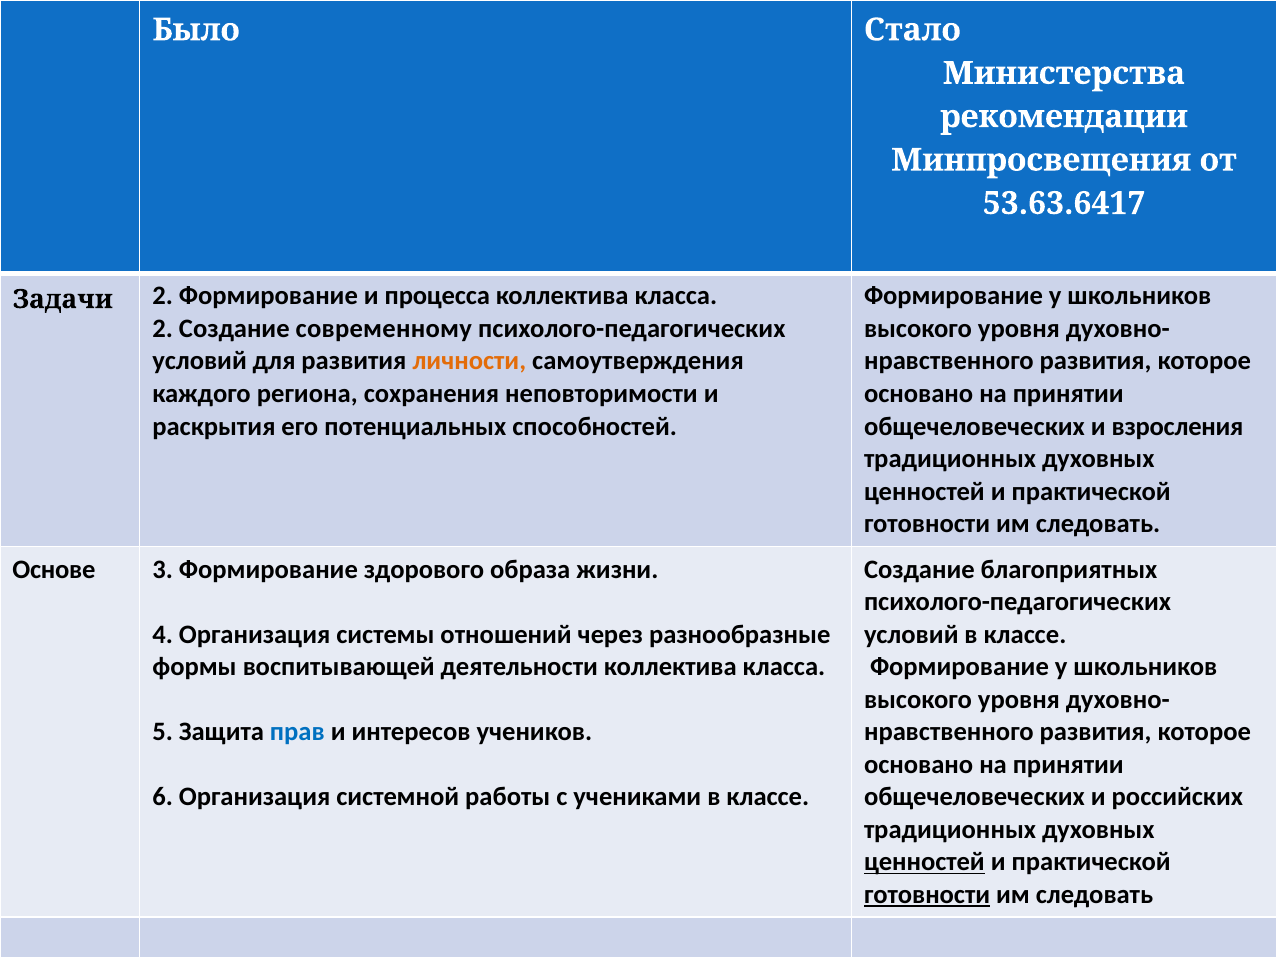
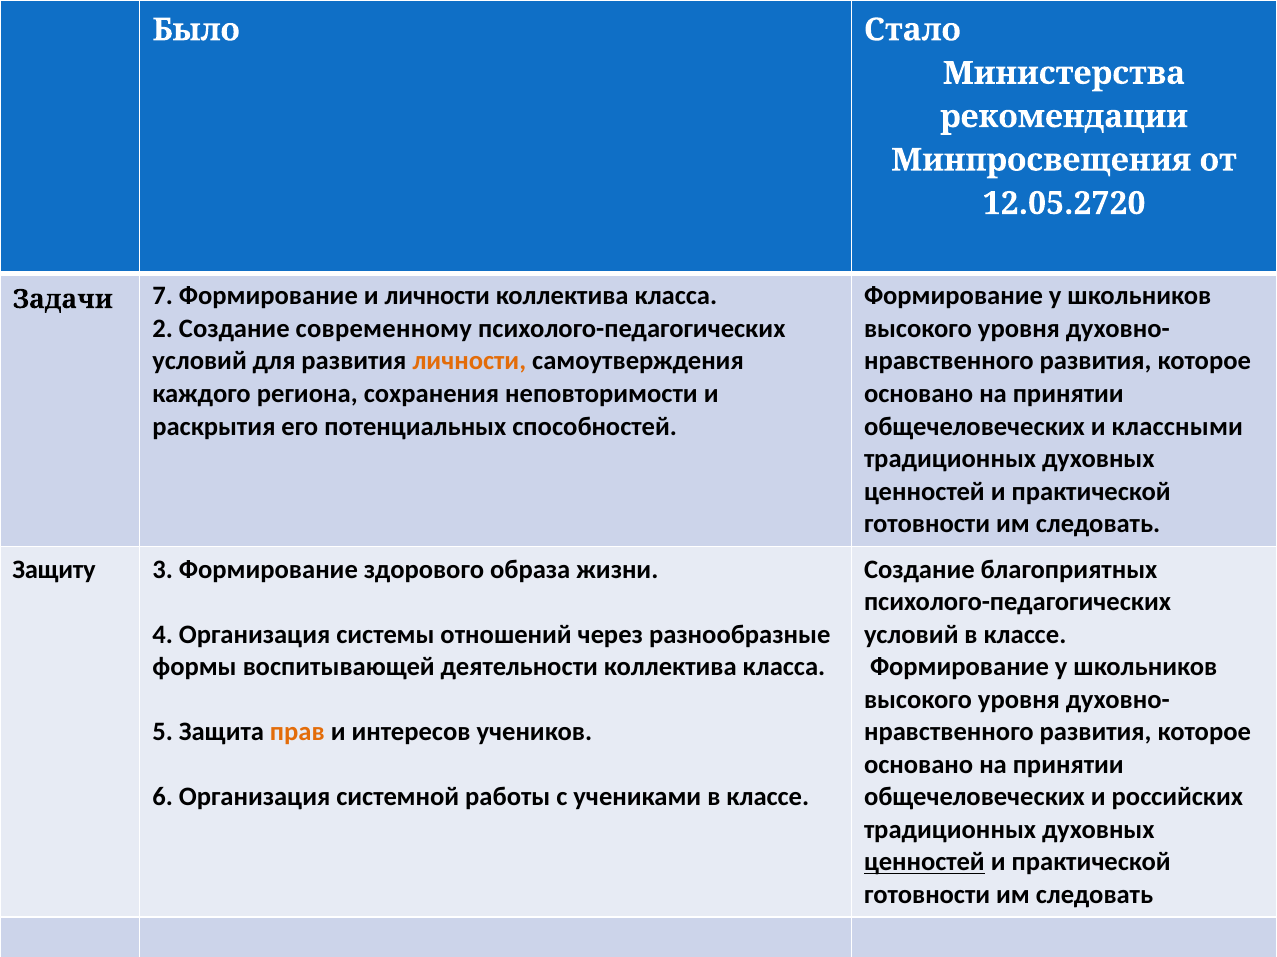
53.63.6417: 53.63.6417 -> 12.05.2720 (1064, 204)
Задачи 2: 2 -> 7 (163, 296)
и процесса: процесса -> личности (437, 296)
взросления: взросления -> классными (1177, 427)
Основе: Основе -> Защиту (54, 570)
прав colour: blue -> orange (297, 733)
готовности underline: present -> none (927, 895)
